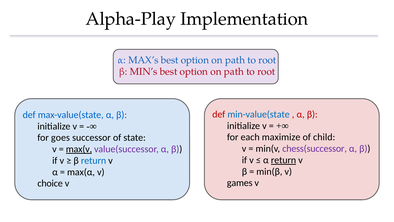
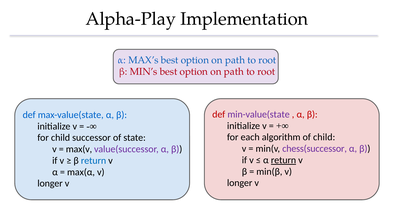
min-value(state colour: blue -> purple (259, 114)
maximize: maximize -> algorithm (281, 137)
for goes: goes -> child (61, 137)
max(v underline: present -> none (79, 149)
games: games -> longer (240, 183)
choice: choice -> longer (50, 183)
